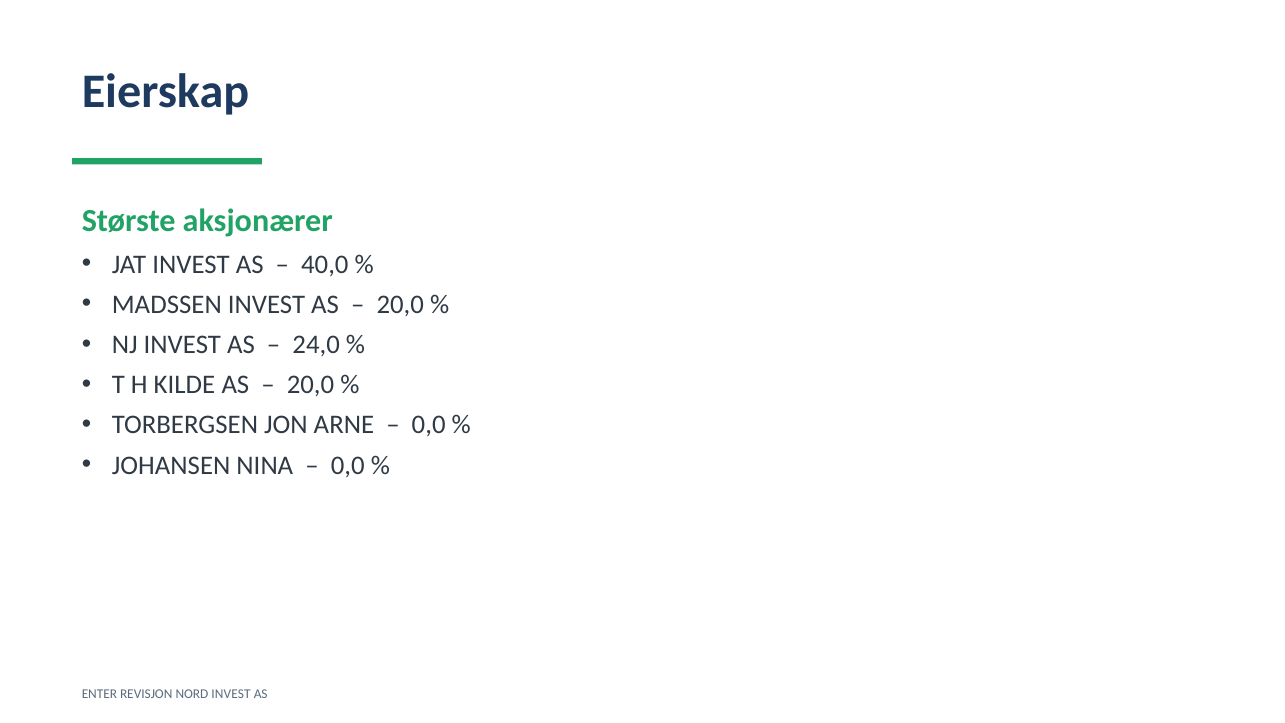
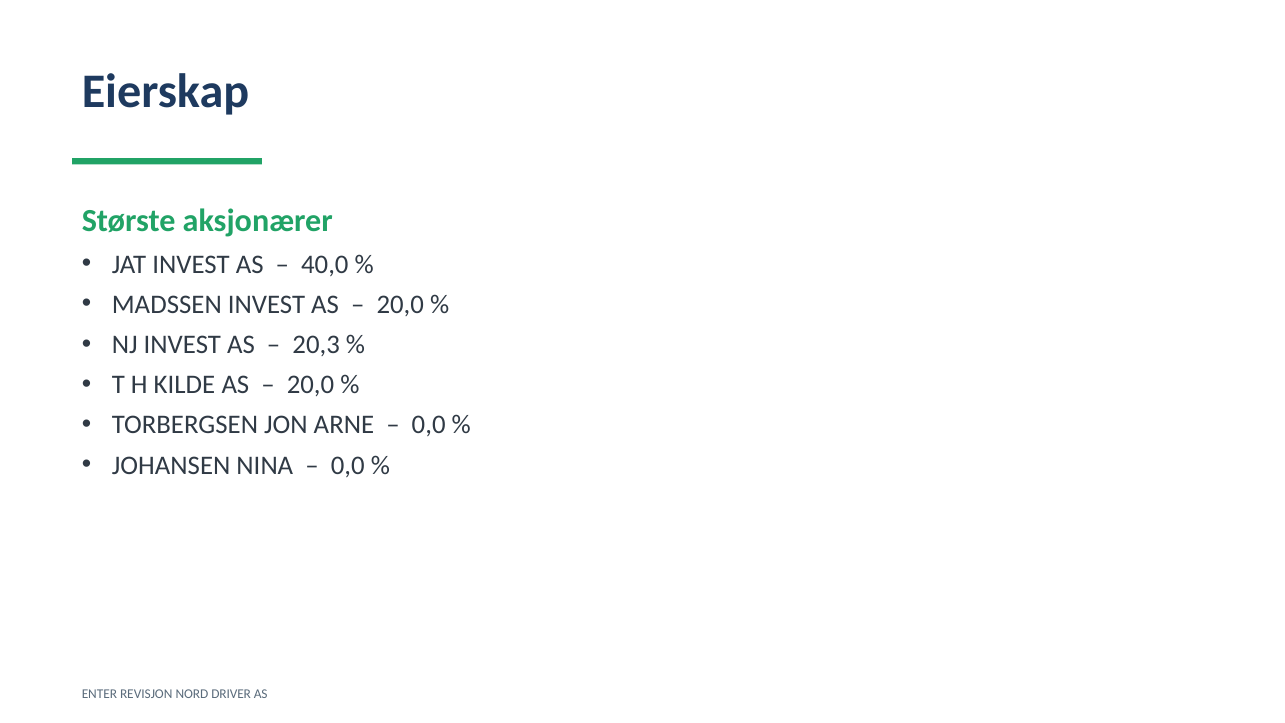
24,0: 24,0 -> 20,3 (316, 345)
NORD INVEST: INVEST -> DRIVER (231, 694)
